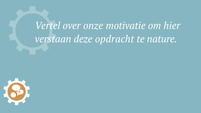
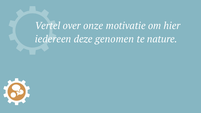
verstaan: verstaan -> iedereen (53, 39)
opdracht: opdracht -> genomen (115, 39)
